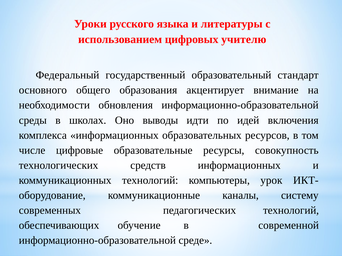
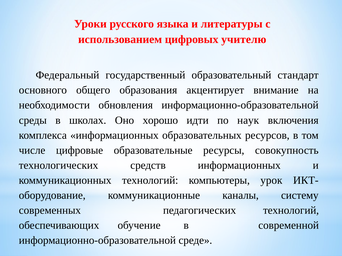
выводы: выводы -> хорошо (160, 120)
идей: идей -> наук (248, 120)
